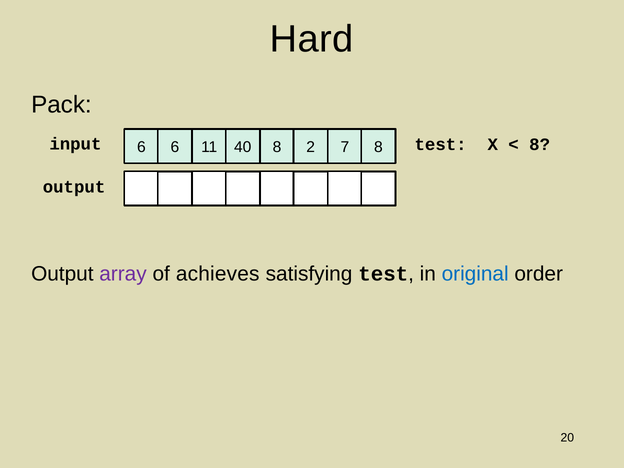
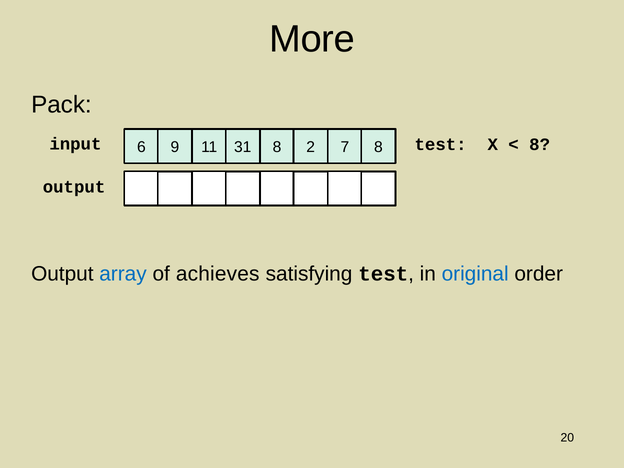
Hard: Hard -> More (312, 39)
6 6: 6 -> 9 (175, 147)
40: 40 -> 31 (243, 147)
array colour: purple -> blue (123, 274)
